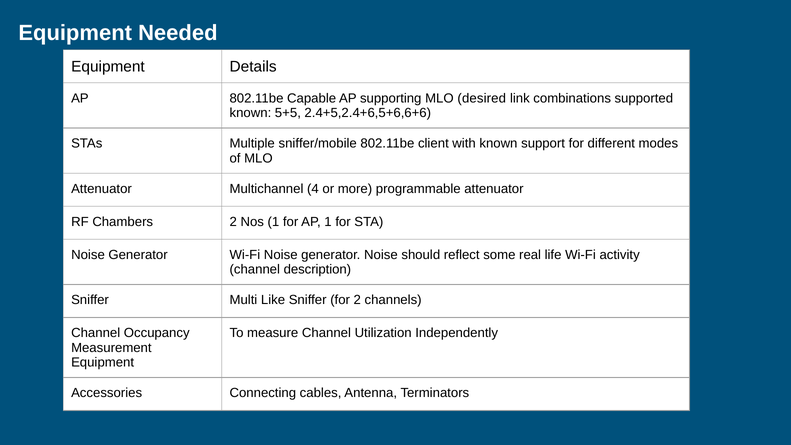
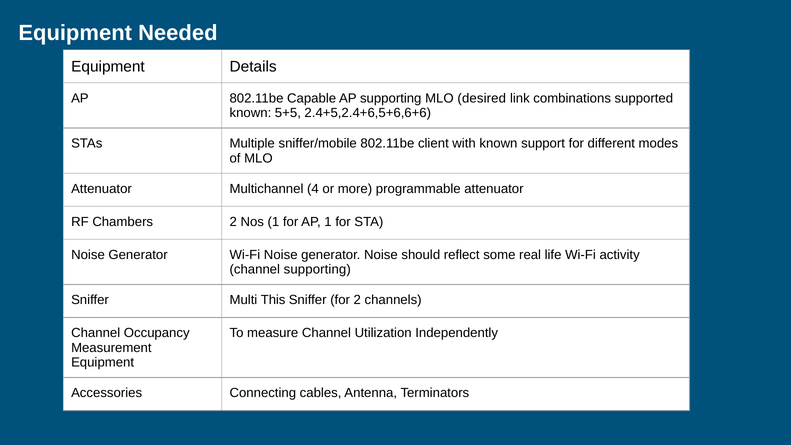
channel description: description -> supporting (317, 270)
Like: Like -> This (273, 300)
